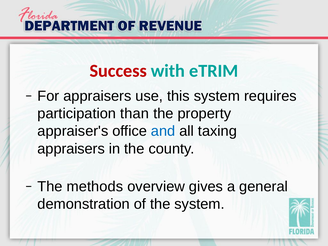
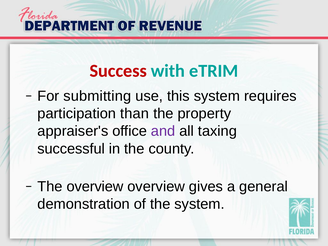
For appraisers: appraisers -> submitting (97, 96)
and colour: blue -> purple (163, 131)
appraisers: appraisers -> successful (71, 149)
The methods: methods -> overview (95, 187)
